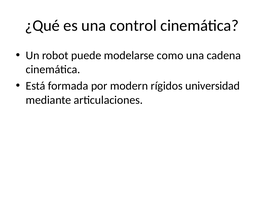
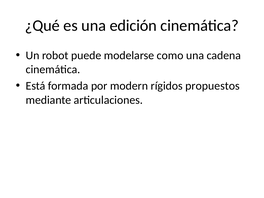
control: control -> edición (133, 26)
universidad: universidad -> propuestos (213, 86)
